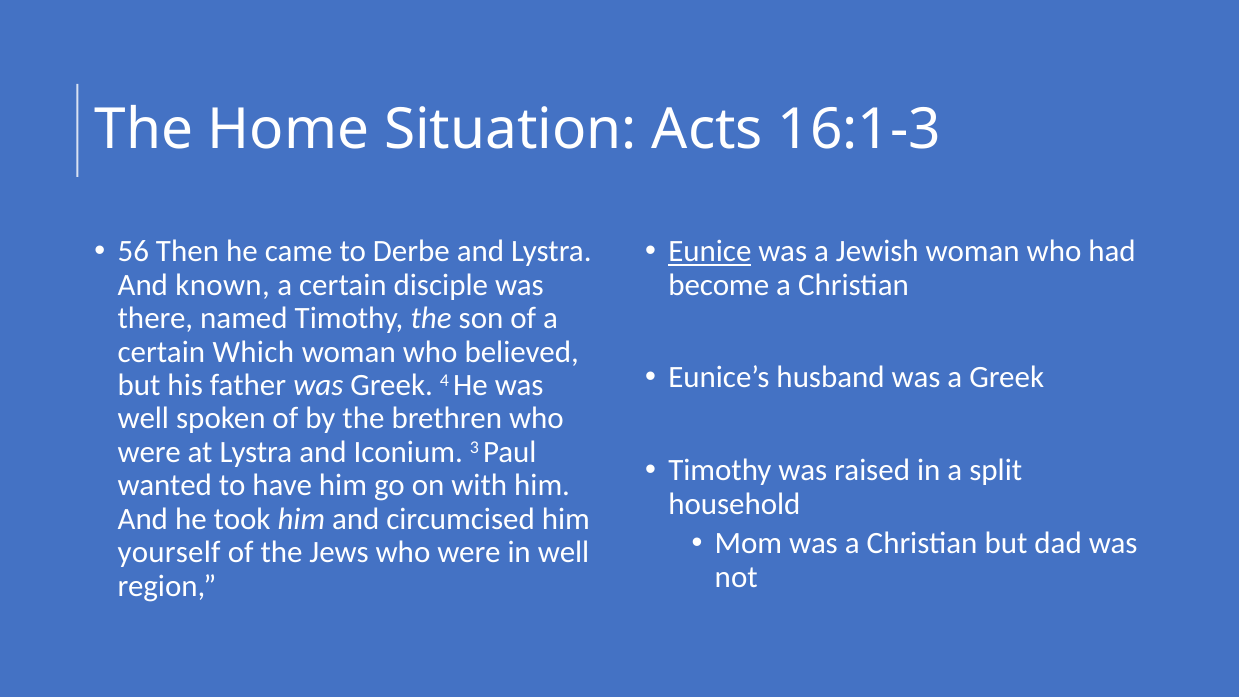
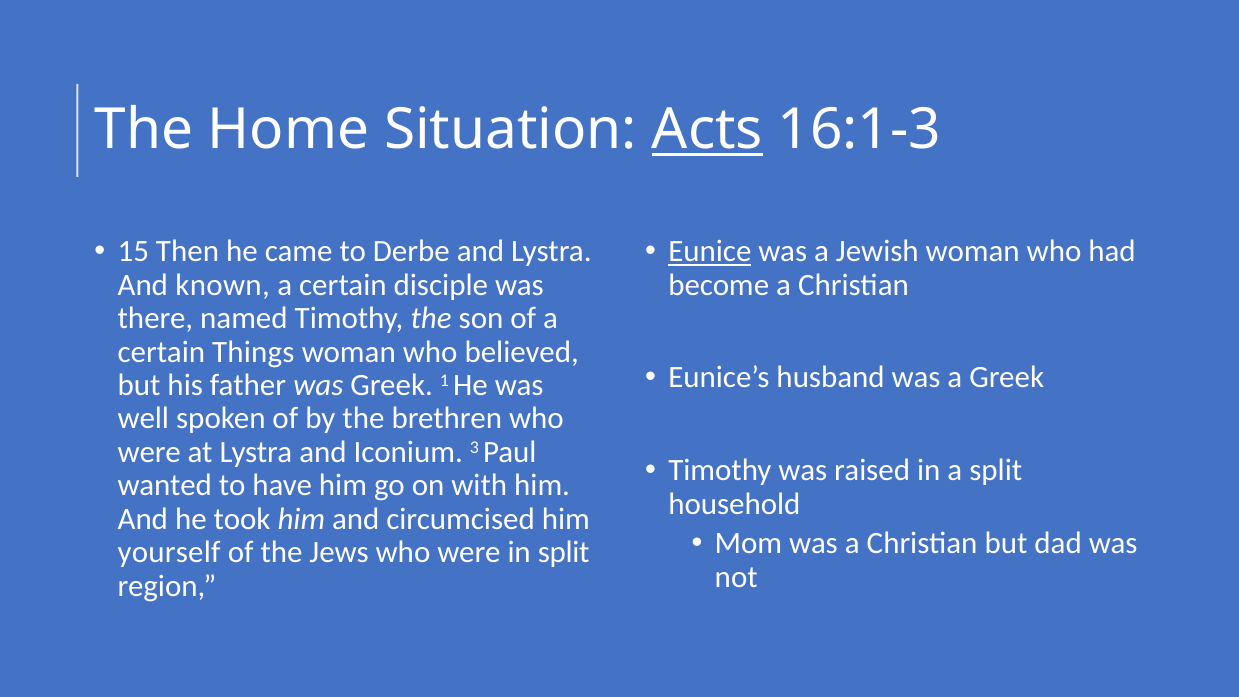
Acts underline: none -> present (707, 130)
56: 56 -> 15 (133, 251)
Which: Which -> Things (253, 352)
4: 4 -> 1 (445, 380)
in well: well -> split (564, 552)
